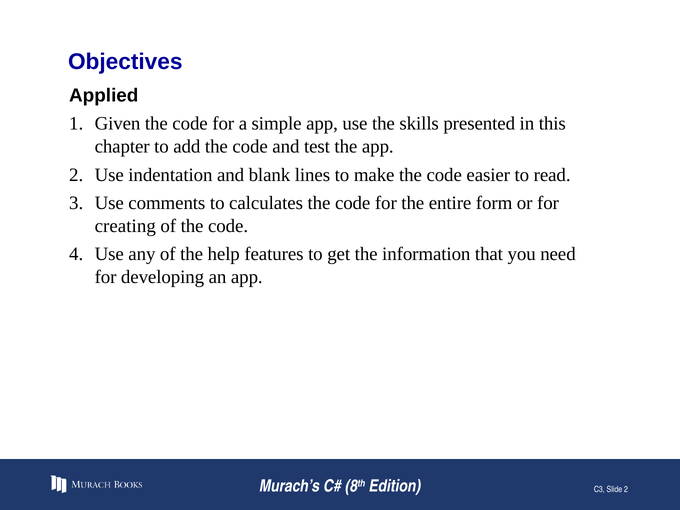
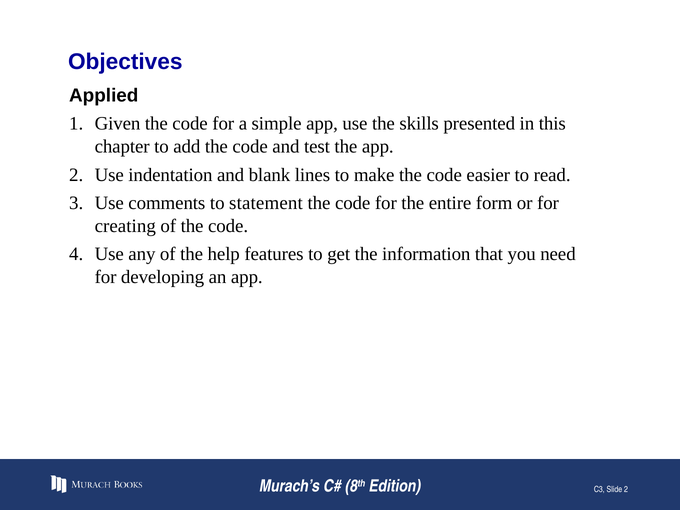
calculates: calculates -> statement (266, 203)
